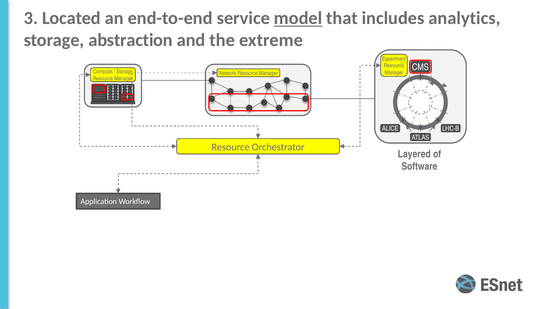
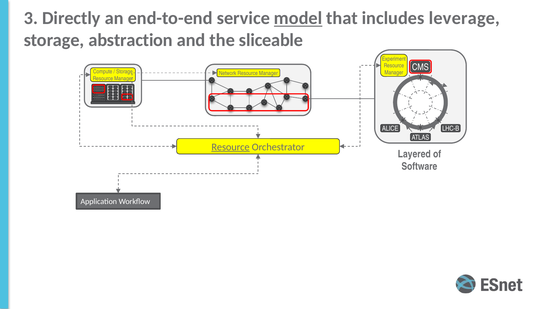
Located: Located -> Directly (71, 18)
analytics: analytics -> leverage (464, 18)
extreme: extreme -> sliceable (271, 40)
Resource underline: none -> present (231, 147)
